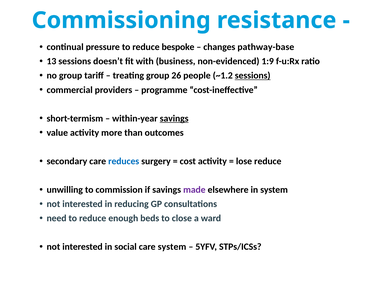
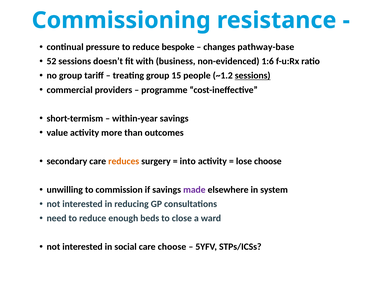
13: 13 -> 52 (51, 61)
1:9: 1:9 -> 1:6 (268, 61)
26: 26 -> 15 (176, 76)
savings underline: present -> none (174, 119)
reduces colour: blue -> orange (124, 161)
cost: cost -> into (188, 161)
lose reduce: reduce -> choose (268, 161)
care system: system -> choose (172, 247)
